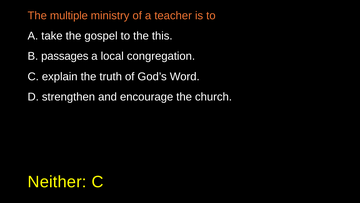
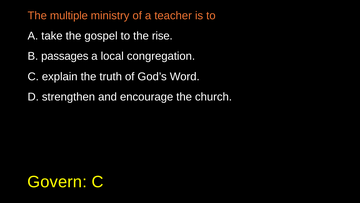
this: this -> rise (162, 36)
Neither: Neither -> Govern (57, 182)
